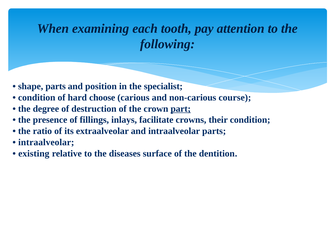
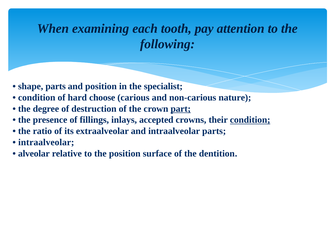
course: course -> nature (235, 97)
facilitate: facilitate -> accepted (156, 120)
condition underline: none -> present (250, 120)
existing: existing -> alveolar (34, 153)
the diseases: diseases -> position (125, 153)
